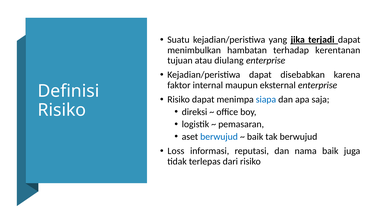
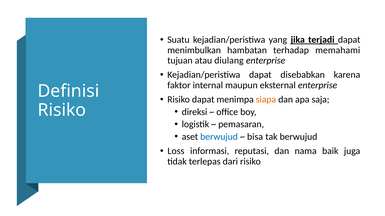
kerentanan: kerentanan -> memahami (338, 50)
siapa colour: blue -> orange (266, 100)
baik: baik -> bisa (255, 137)
